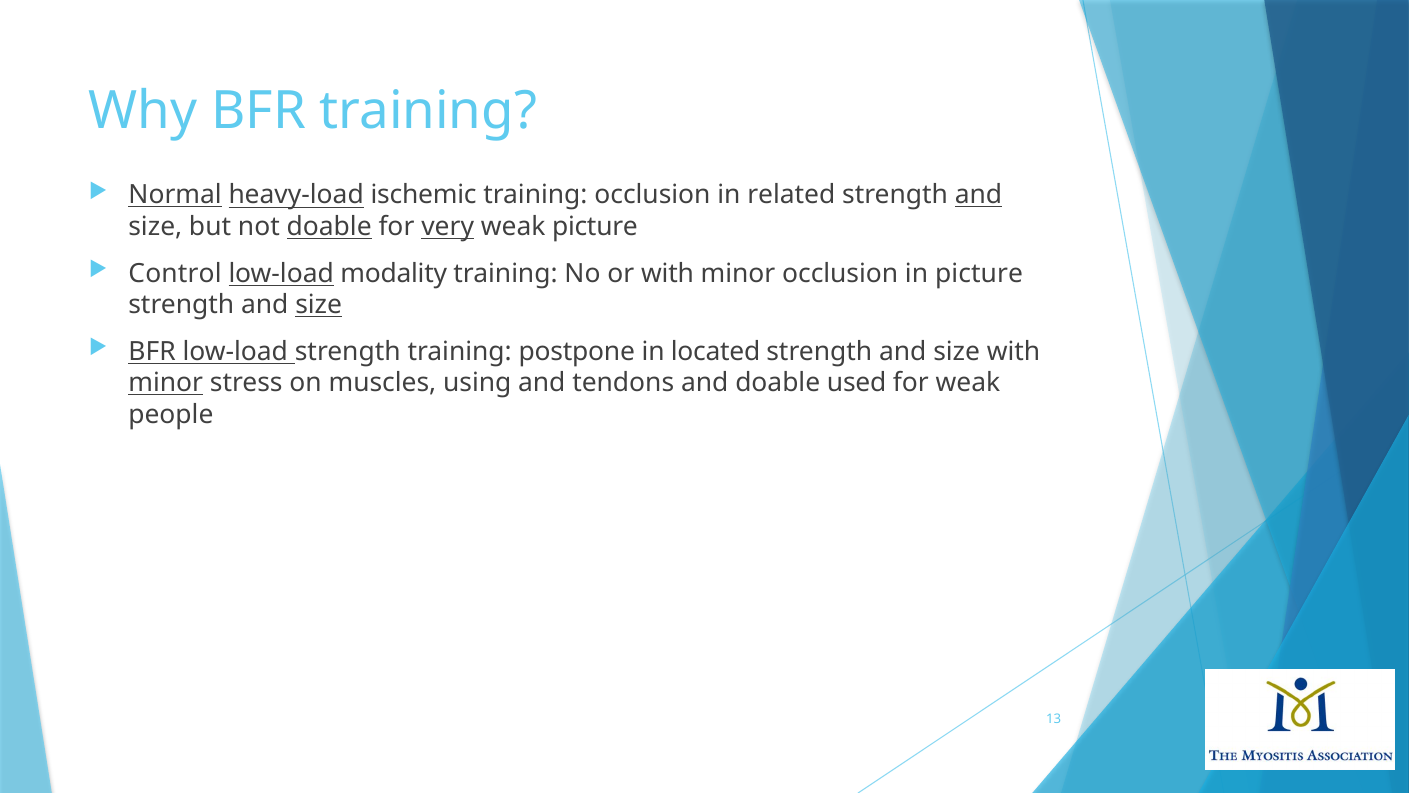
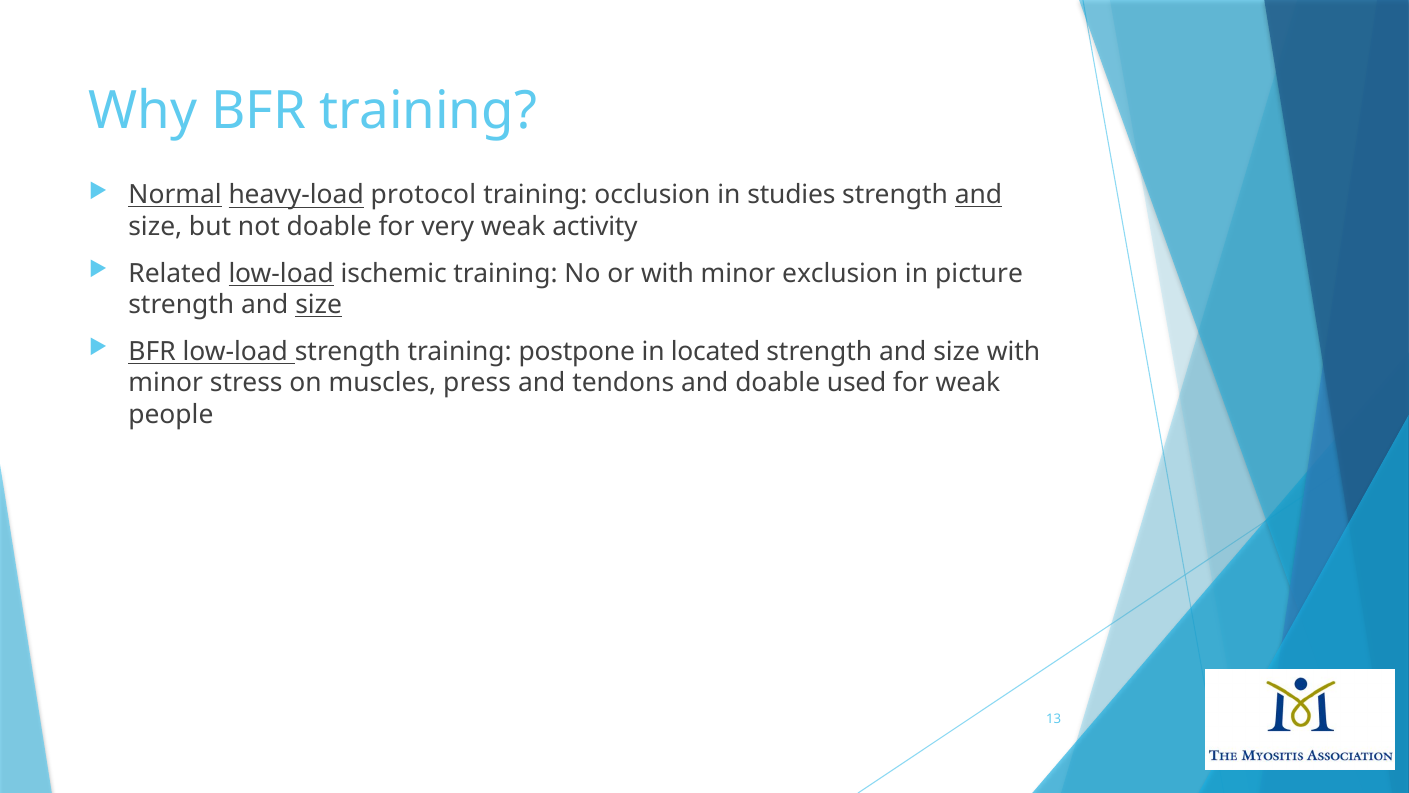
ischemic: ischemic -> protocol (423, 195)
related: related -> studies (791, 195)
doable underline: present -> none (329, 227)
very underline: present -> none (448, 227)
weak picture: picture -> activity (595, 227)
Control: Control -> Related (175, 273)
modality: modality -> ischemic (394, 273)
minor occlusion: occlusion -> exclusion (840, 273)
minor underline: present -> none (166, 383)
using: using -> press (477, 383)
